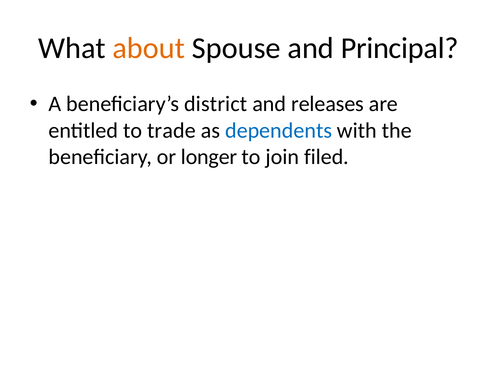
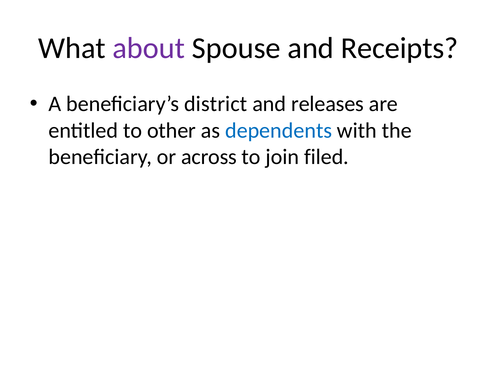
about colour: orange -> purple (149, 48)
Principal: Principal -> Receipts (399, 48)
trade: trade -> other (172, 131)
longer: longer -> across (209, 157)
